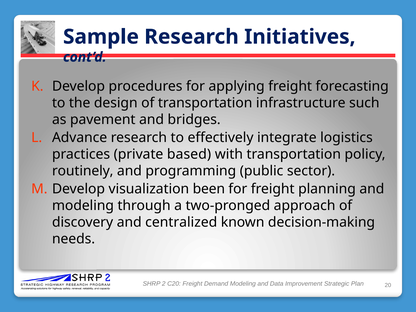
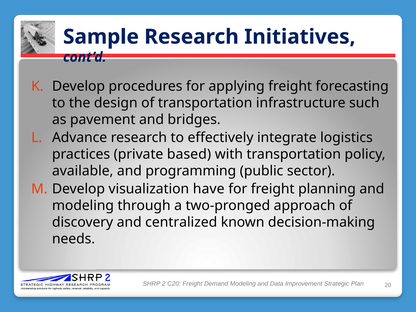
routinely: routinely -> available (83, 171)
been: been -> have (209, 189)
